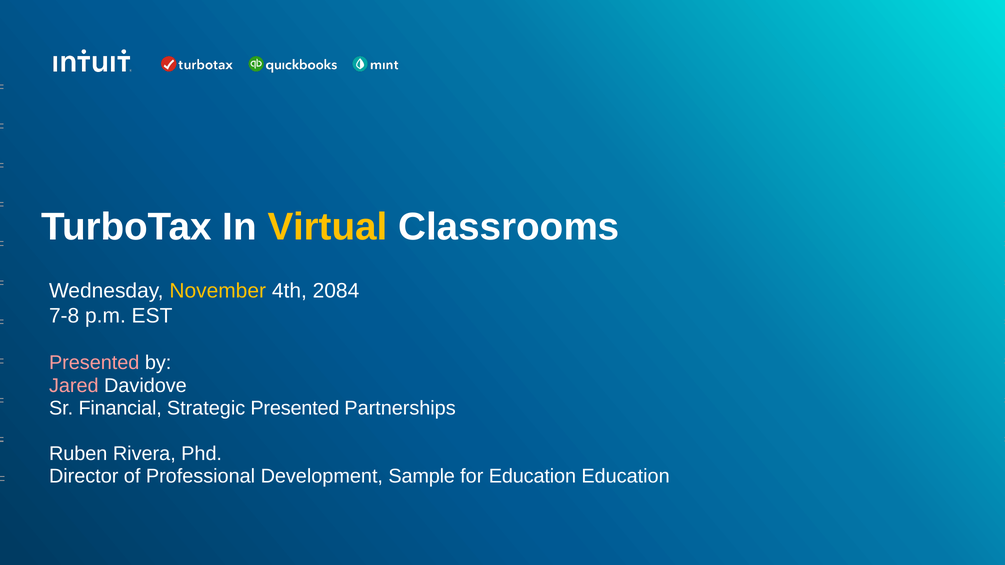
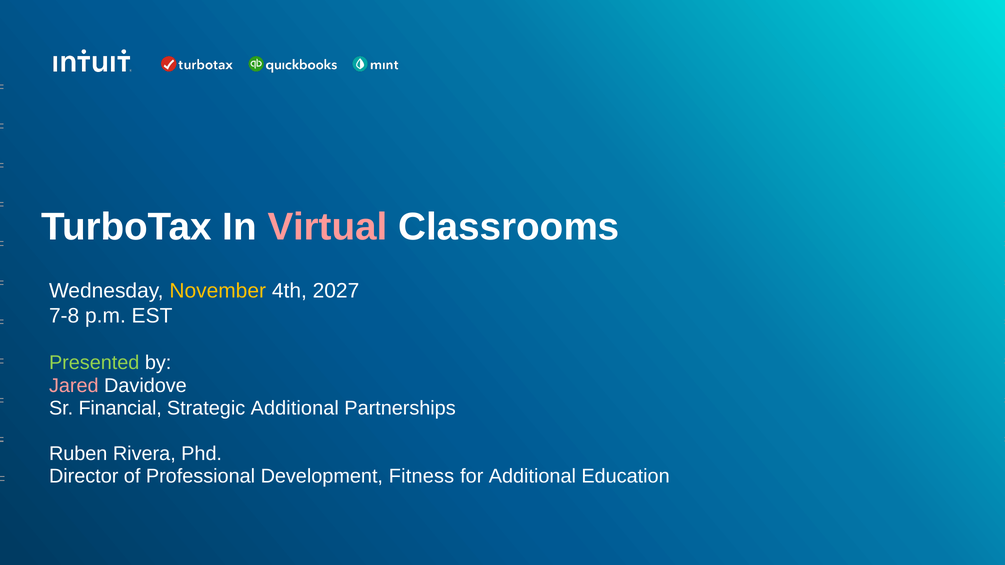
Virtual colour: yellow -> pink (328, 227)
2084: 2084 -> 2027 (336, 291)
Presented colour: pink -> light green (94, 363)
Strategic Presented: Presented -> Additional (295, 409)
Sample: Sample -> Fitness (421, 477)
for Education: Education -> Additional (532, 477)
